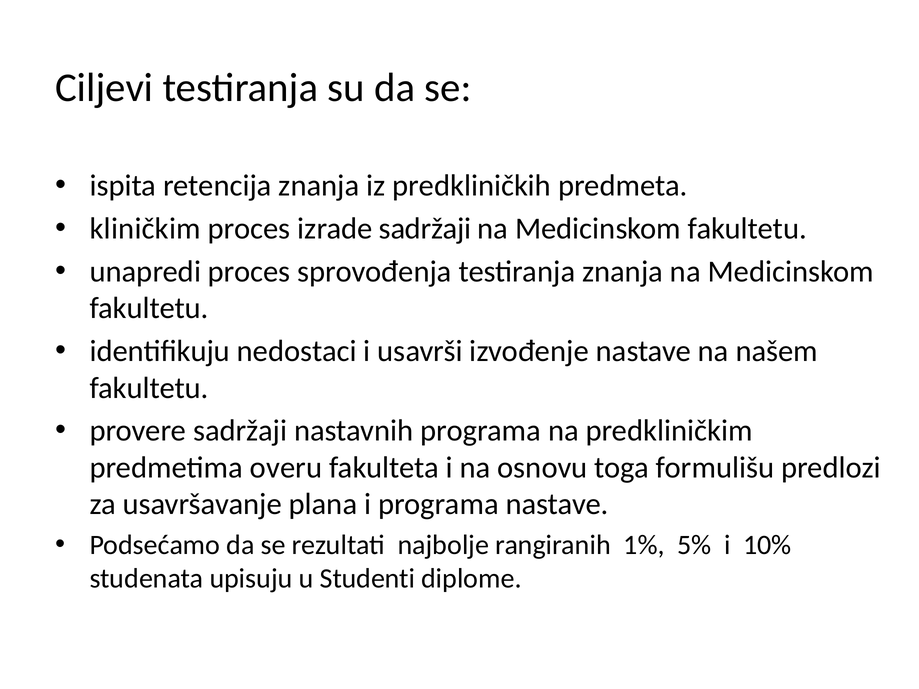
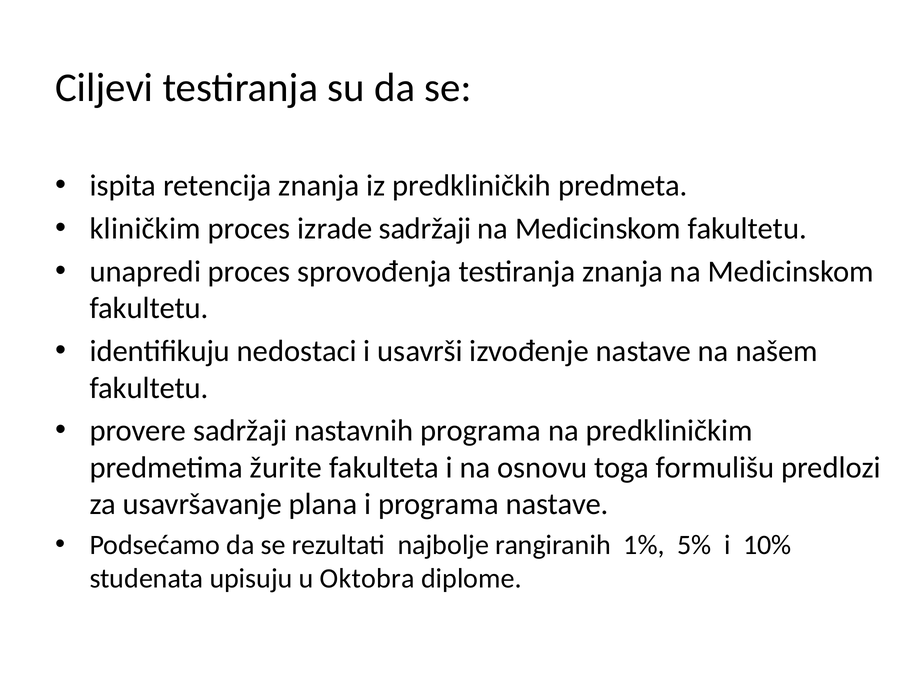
overu: overu -> žurite (286, 468)
Studenti: Studenti -> Oktobra (367, 579)
